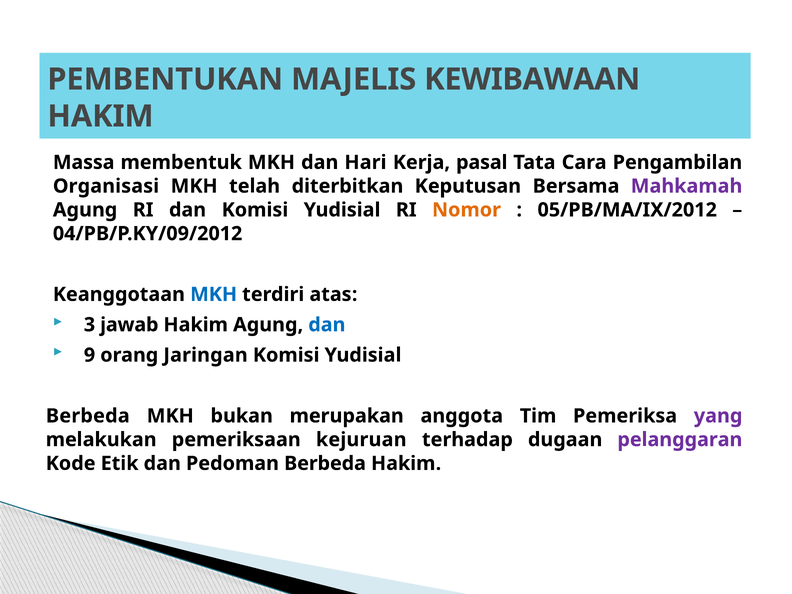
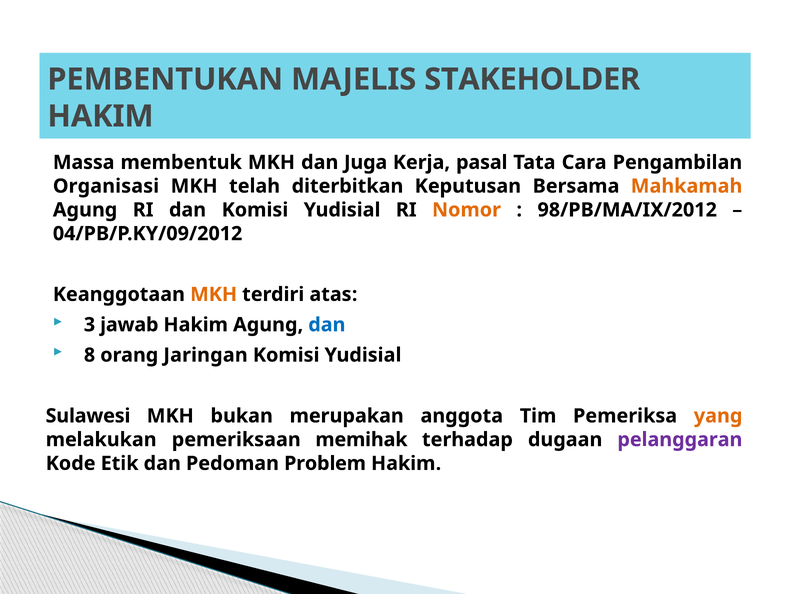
KEWIBAWAAN: KEWIBAWAAN -> STAKEHOLDER (532, 79)
Hari: Hari -> Juga (366, 162)
Mahkamah colour: purple -> orange (687, 186)
05/PB/MA/IX/2012: 05/PB/MA/IX/2012 -> 98/PB/MA/IX/2012 (627, 210)
MKH colour: blue -> orange (214, 294)
9: 9 -> 8 (90, 355)
Berbeda: Berbeda -> Sulawesi (88, 416)
yang colour: purple -> orange (718, 416)
kejuruan: kejuruan -> memihak (361, 440)
Pedoman Berbeda: Berbeda -> Problem (325, 463)
